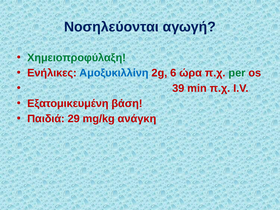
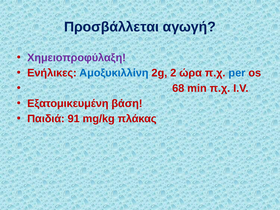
Νοσηλεύονται: Νοσηλεύονται -> Προσβάλλεται (111, 27)
Χημειοπροφύλαξη colour: green -> purple (77, 58)
6: 6 -> 2 (173, 73)
per colour: green -> blue (237, 73)
39: 39 -> 68 (178, 88)
29: 29 -> 91 (74, 119)
ανάγκη: ανάγκη -> πλάκας (137, 119)
